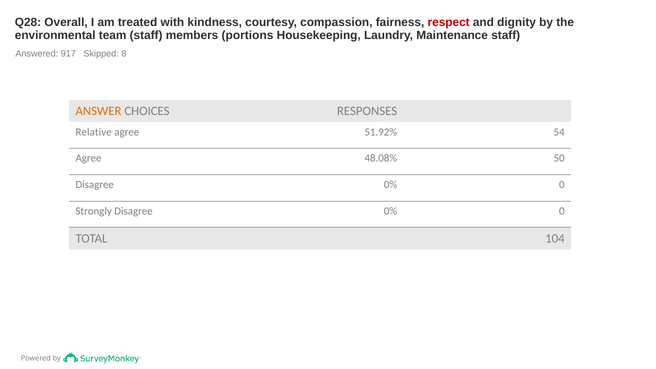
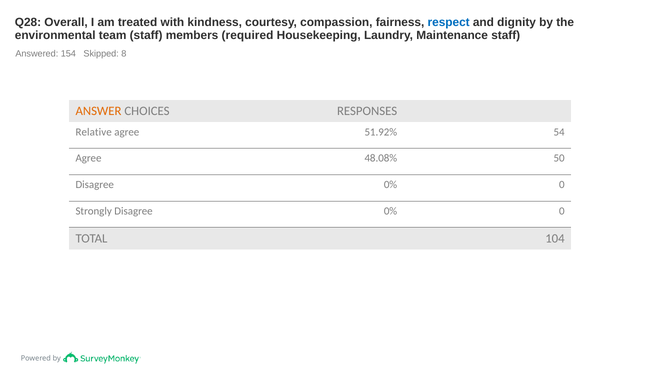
respect colour: red -> blue (449, 22)
portions: portions -> required (247, 35)
917: 917 -> 154 (68, 54)
